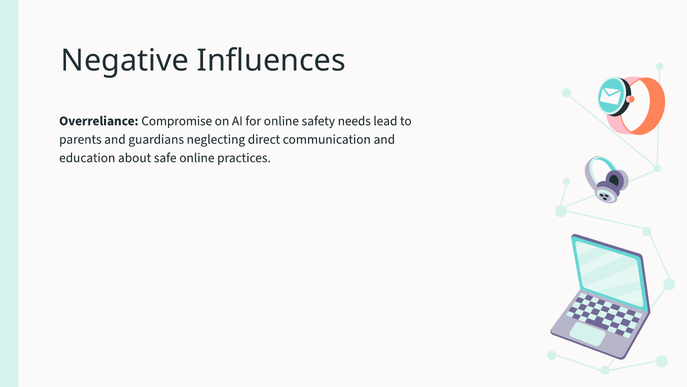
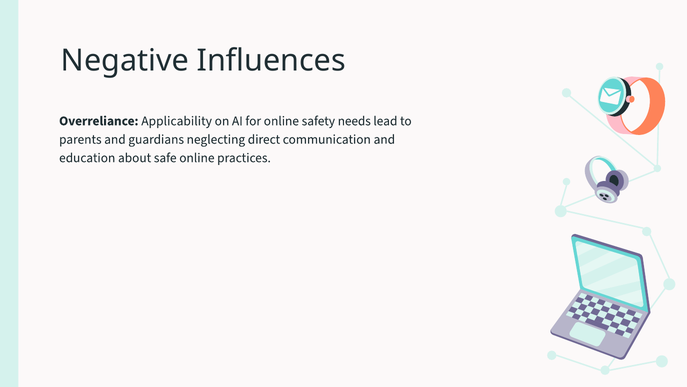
Compromise: Compromise -> Applicability (177, 121)
